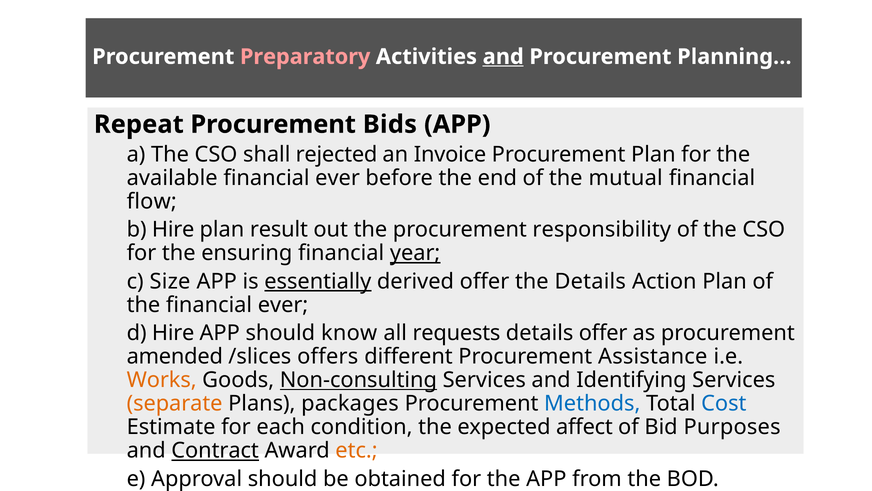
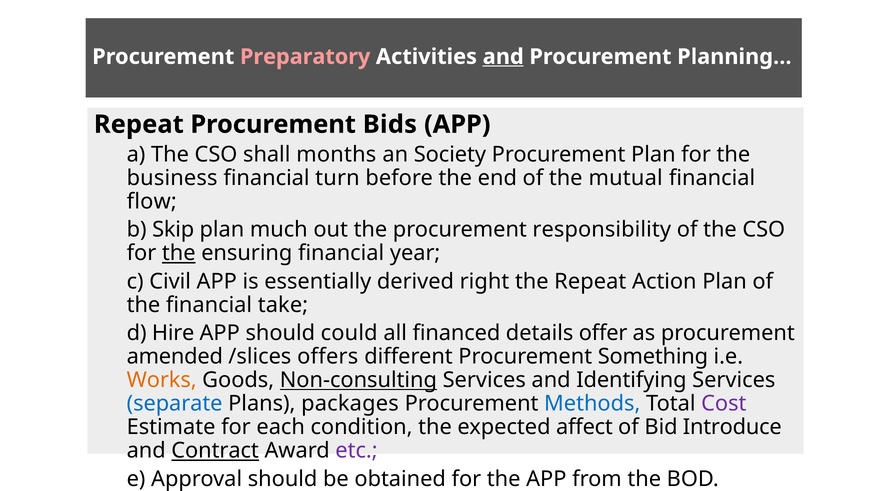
rejected: rejected -> months (336, 154)
Invoice: Invoice -> Society (450, 154)
available: available -> business (172, 178)
ever: ever -> turn (337, 178)
b Hire: Hire -> Skip (173, 229)
result: result -> much (279, 229)
the underline: none -> present (179, 253)
year underline: present -> none (415, 253)
Size: Size -> Civil (170, 281)
essentially underline: present -> none (318, 281)
derived offer: offer -> right (484, 281)
the Details: Details -> Repeat (590, 281)
the financial ever: ever -> take (283, 305)
know: know -> could (349, 333)
requests: requests -> financed (456, 333)
Assistance: Assistance -> Something (653, 356)
separate colour: orange -> blue (175, 403)
Cost colour: blue -> purple (724, 403)
Purposes: Purposes -> Introduce (732, 427)
etc colour: orange -> purple (357, 450)
